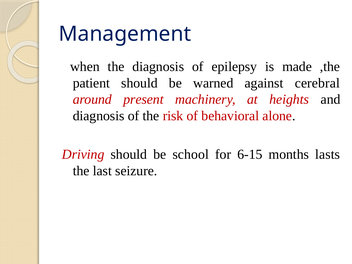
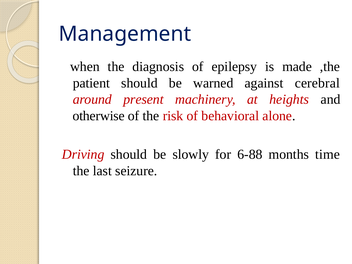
diagnosis: diagnosis -> otherwise (99, 116)
school: school -> slowly (191, 154)
6-15: 6-15 -> 6-88 (250, 154)
lasts: lasts -> time (328, 154)
